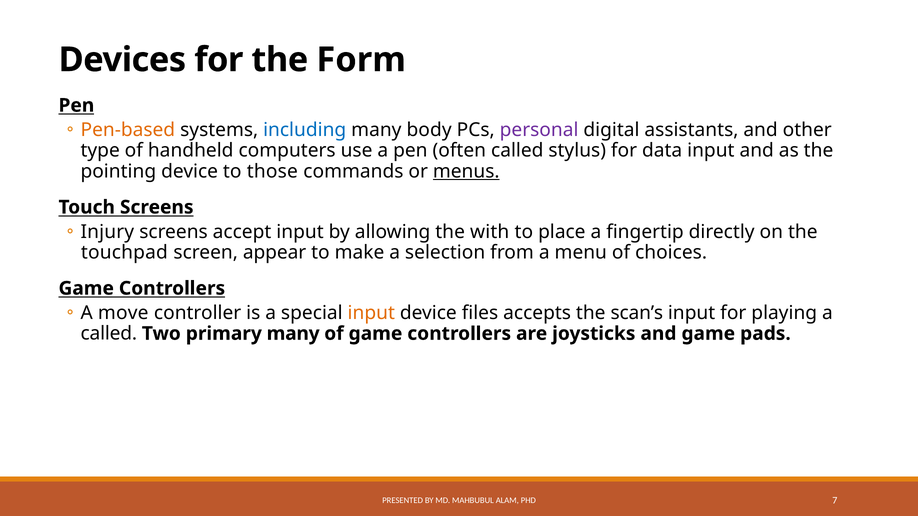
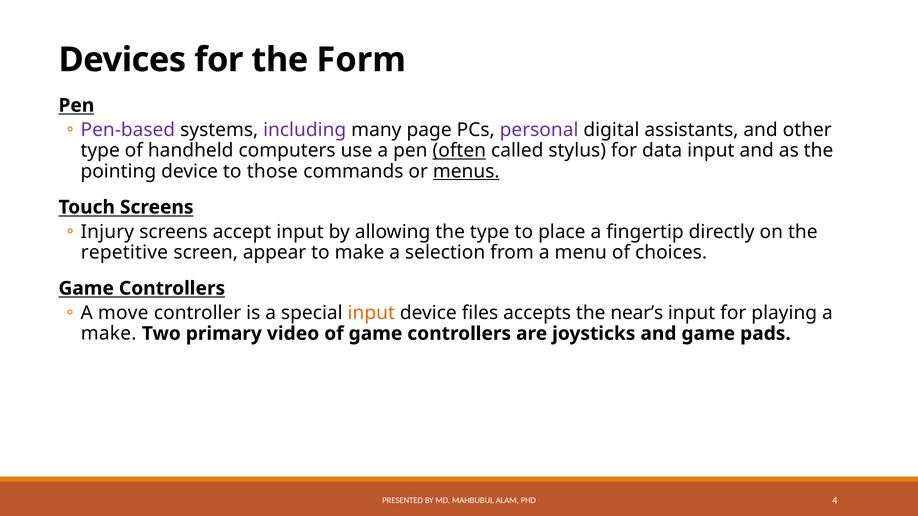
Pen-based colour: orange -> purple (128, 130)
including colour: blue -> purple (305, 130)
body: body -> page (429, 130)
often underline: none -> present (459, 151)
the with: with -> type (490, 232)
touchpad: touchpad -> repetitive (124, 253)
scan’s: scan’s -> near’s (637, 313)
called: called -> make (109, 334)
primary many: many -> video (293, 334)
7: 7 -> 4 (835, 501)
